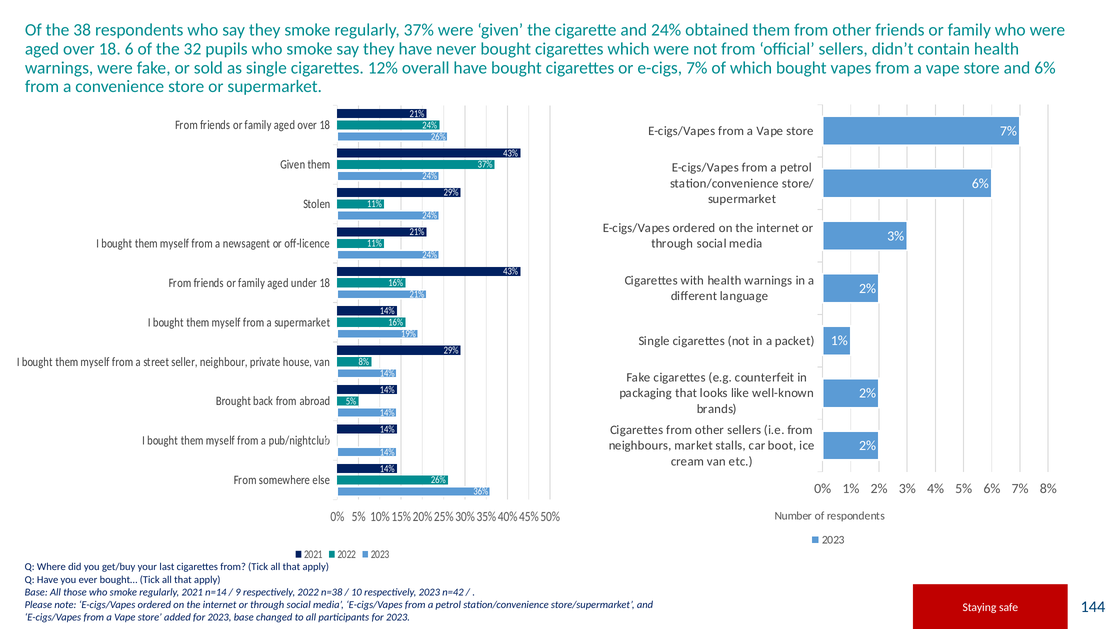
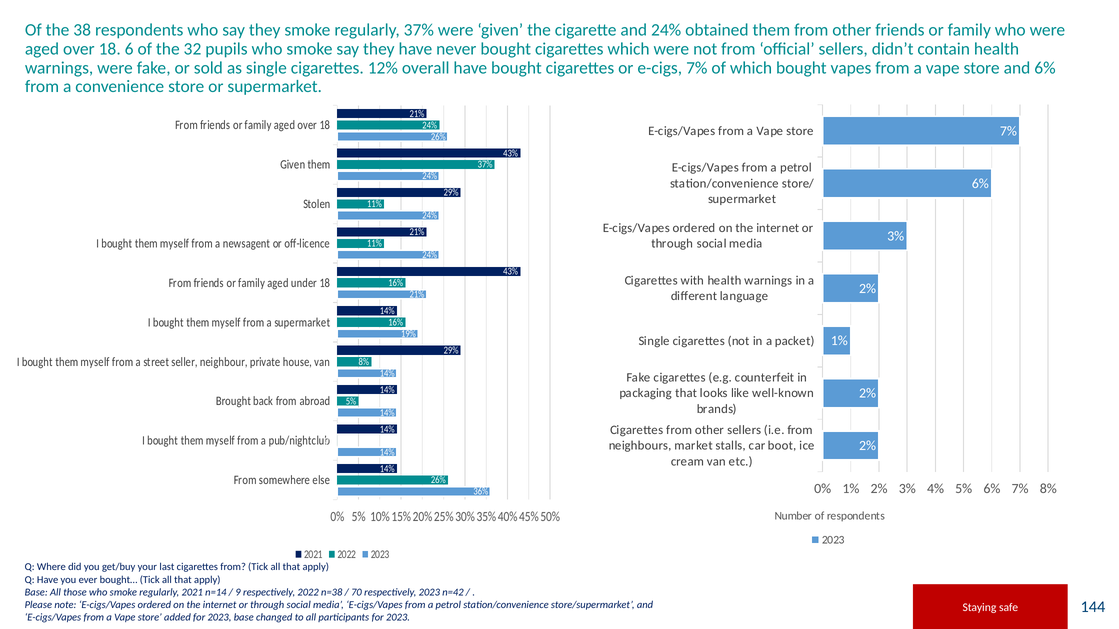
10: 10 -> 70 (356, 593)
